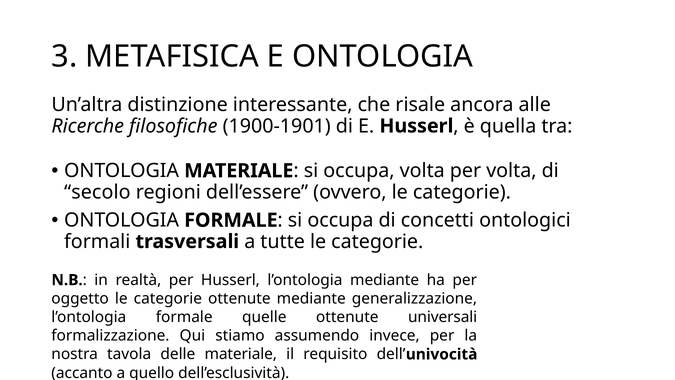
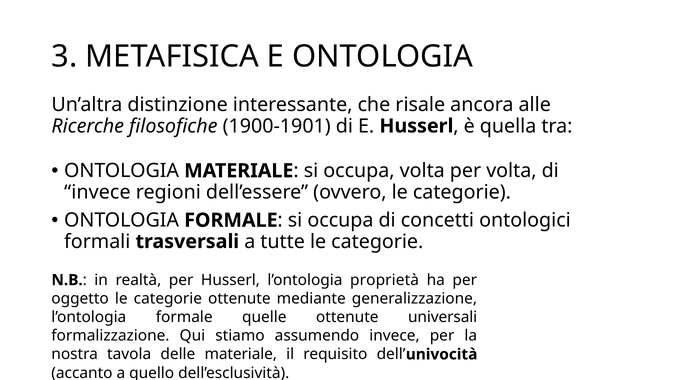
secolo: secolo -> invece (97, 192)
l’ontologia mediante: mediante -> proprietà (385, 280)
